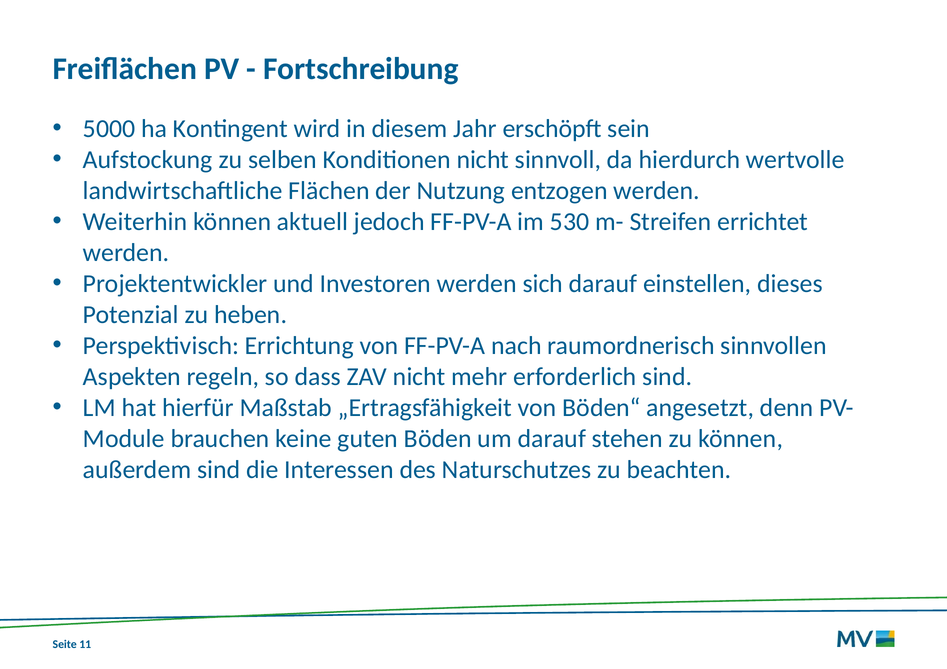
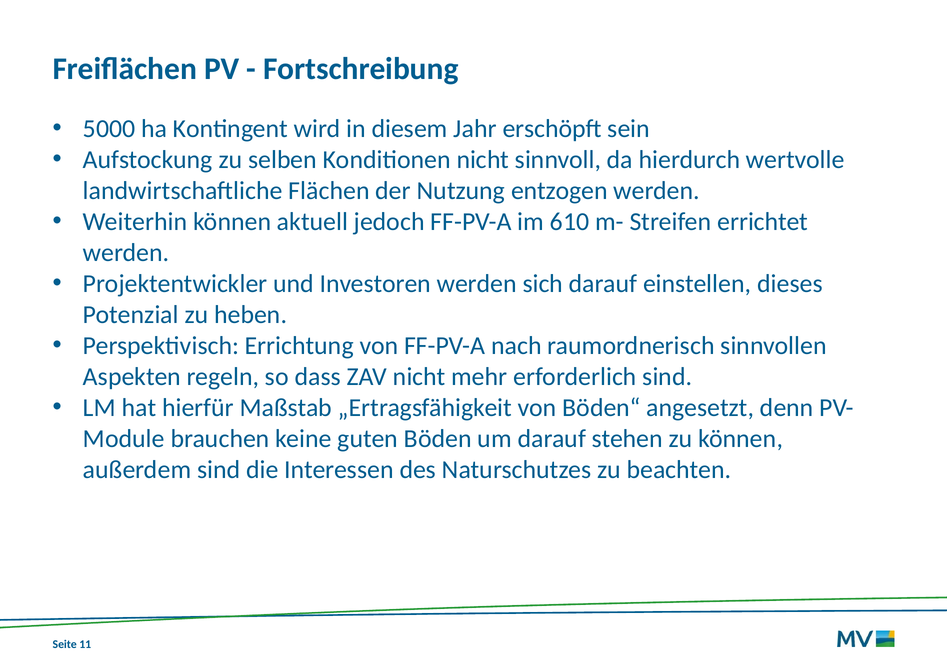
530: 530 -> 610 (570, 222)
